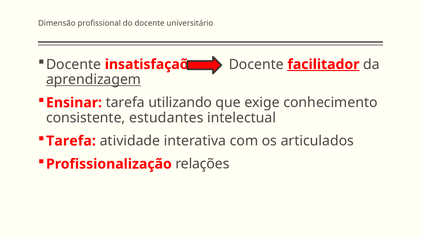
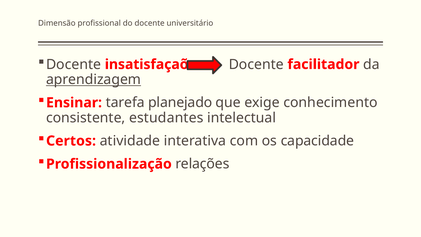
facilitador underline: present -> none (323, 64)
utilizando: utilizando -> planejado (180, 103)
Tarefa: Tarefa -> Certos (71, 141)
articulados: articulados -> capacidade (317, 141)
